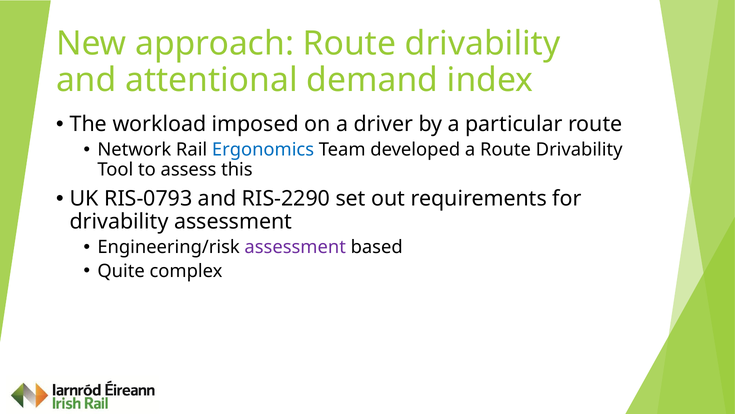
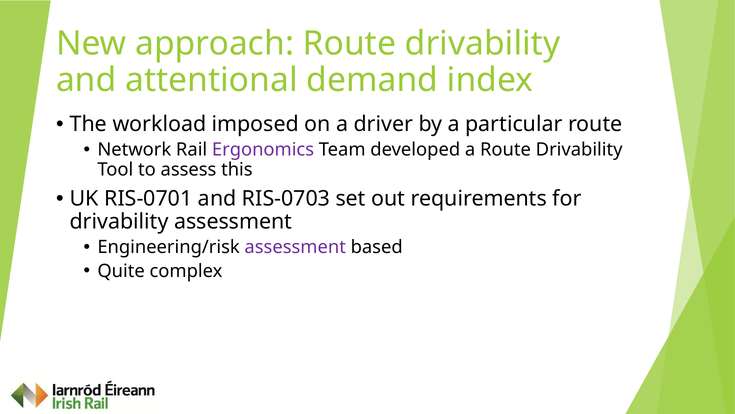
Ergonomics colour: blue -> purple (263, 150)
RIS-0793: RIS-0793 -> RIS-0701 (148, 198)
RIS-2290: RIS-2290 -> RIS-0703 (286, 198)
